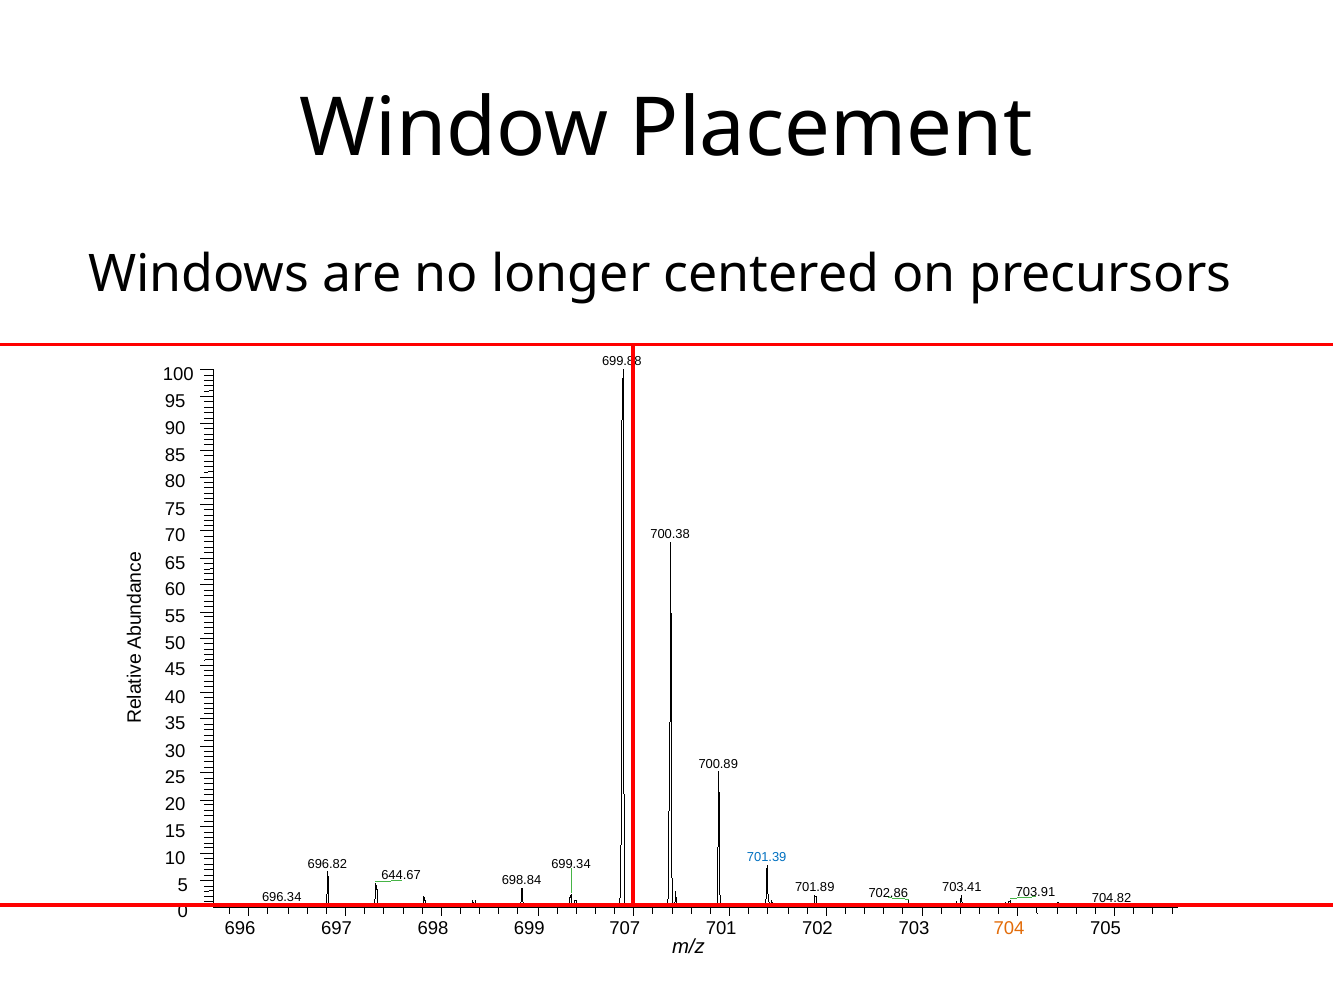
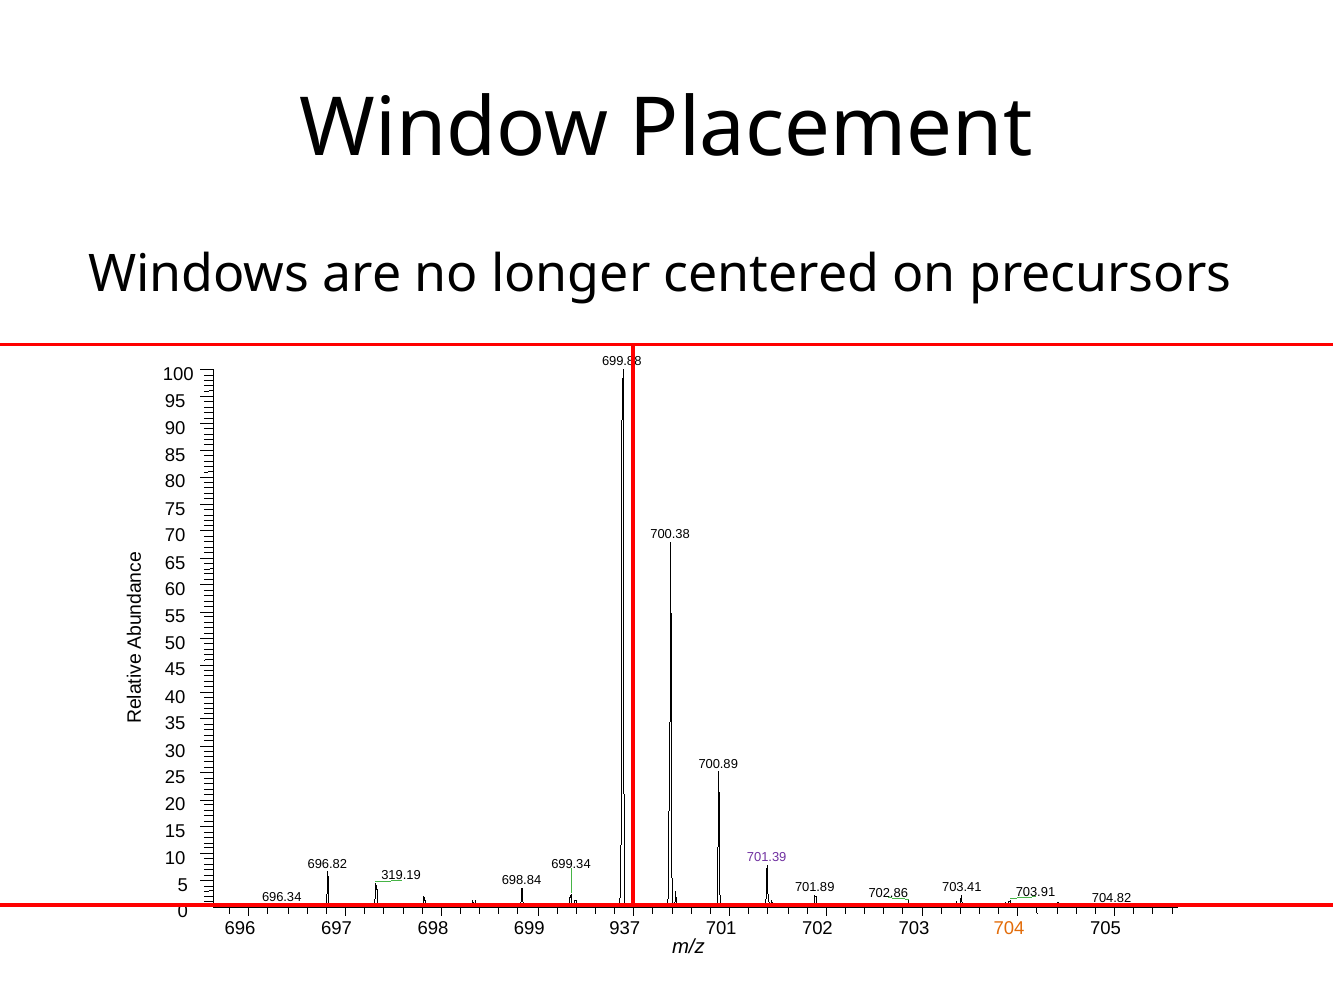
701.39 colour: blue -> purple (767, 857)
644.67: 644.67 -> 319.19 (401, 875)
707: 707 -> 937 (625, 928)
